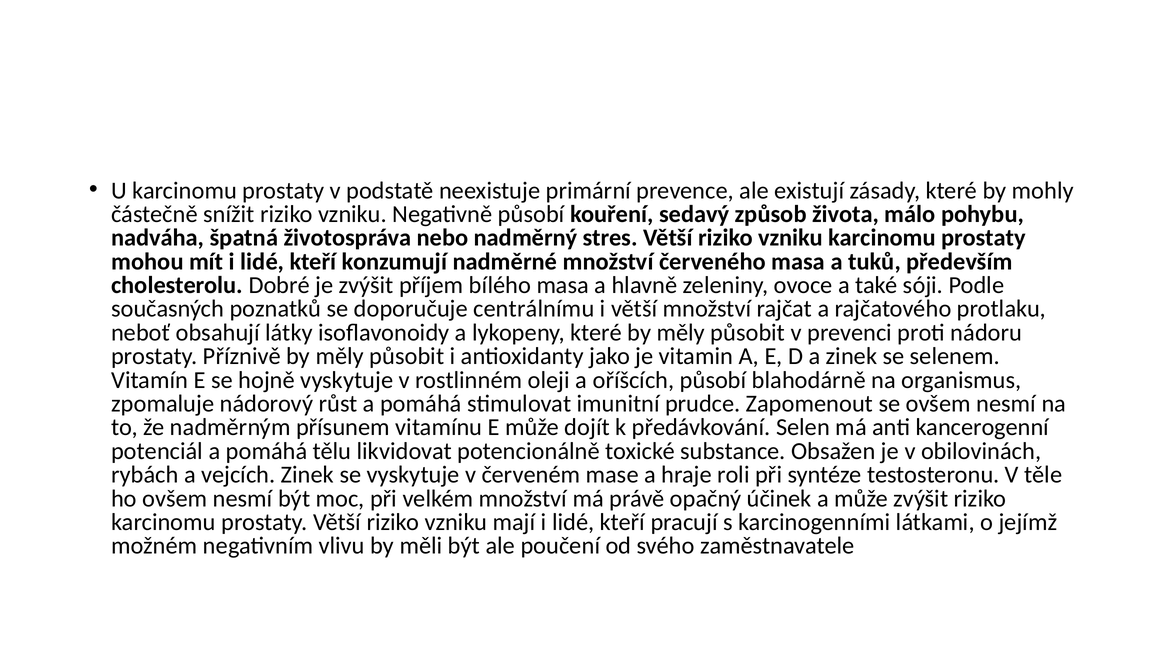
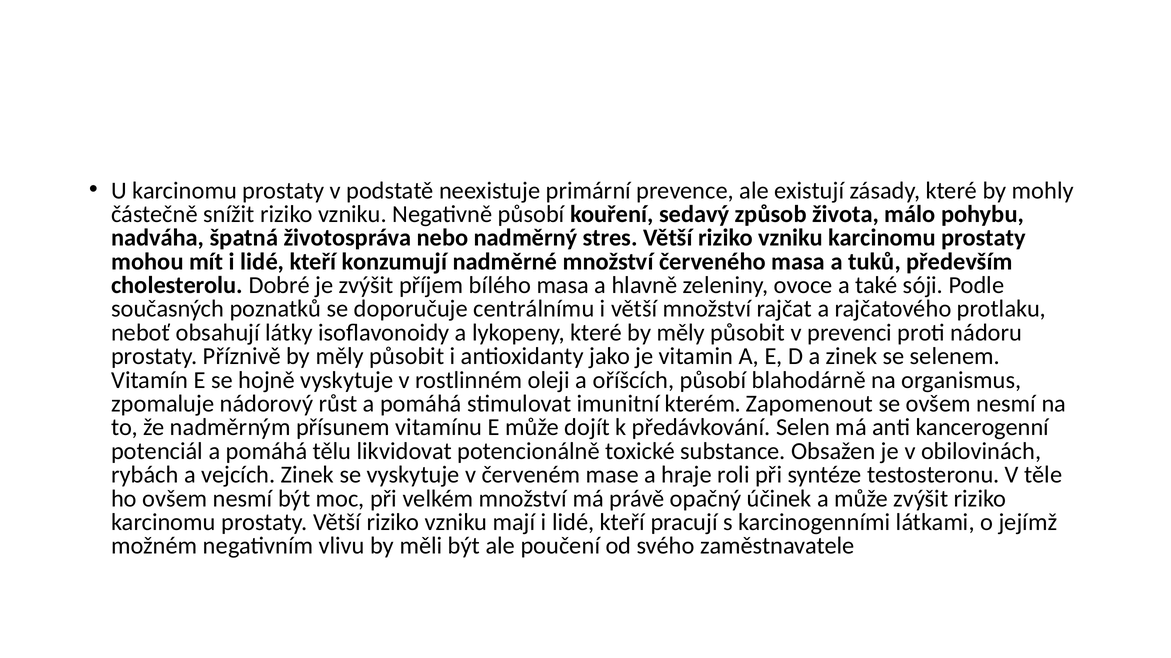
prudce: prudce -> kterém (703, 404)
